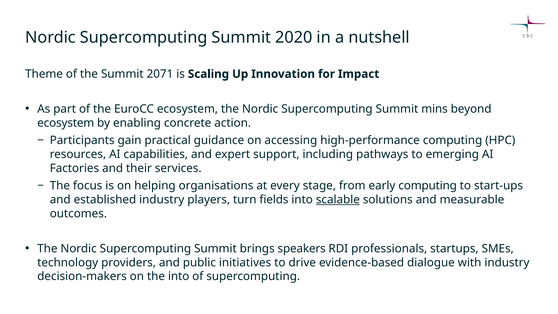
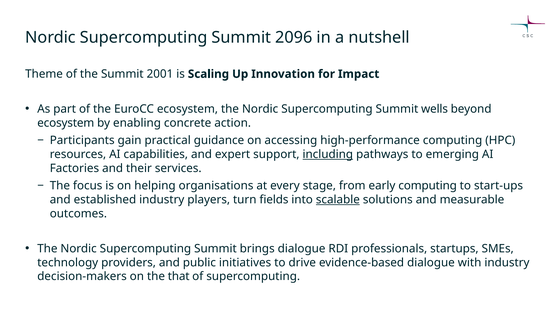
2020: 2020 -> 2096 (294, 38)
2071: 2071 -> 2001 (160, 74)
mins: mins -> wells (435, 109)
including underline: none -> present (328, 154)
brings speakers: speakers -> dialogue (302, 248)
the into: into -> that (179, 276)
